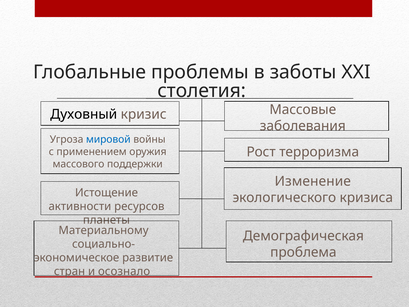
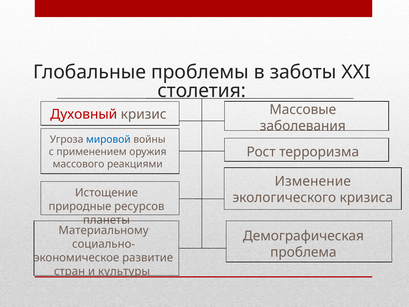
Духовный colour: black -> red (84, 114)
поддержки: поддержки -> реакциями (135, 164)
активности: активности -> природные (80, 206)
осознало: осознало -> культуры (124, 271)
